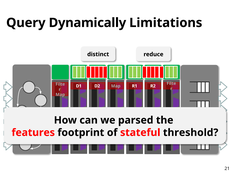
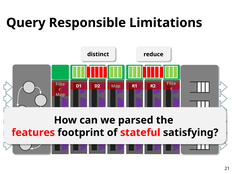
Dynamically: Dynamically -> Responsible (87, 23)
threshold: threshold -> satisfying (191, 133)
